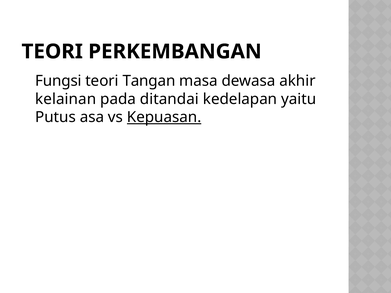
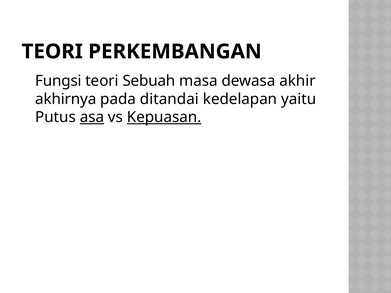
Tangan: Tangan -> Sebuah (149, 81)
kelainan: kelainan -> akhirnya (66, 99)
asa underline: none -> present (92, 117)
